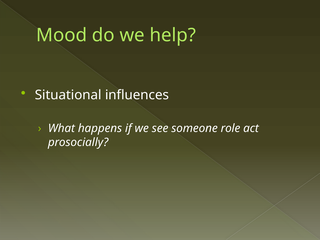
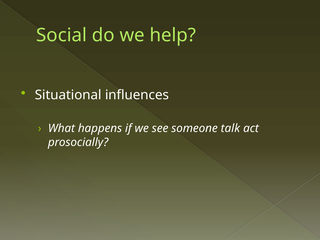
Mood: Mood -> Social (62, 35)
role: role -> talk (230, 128)
